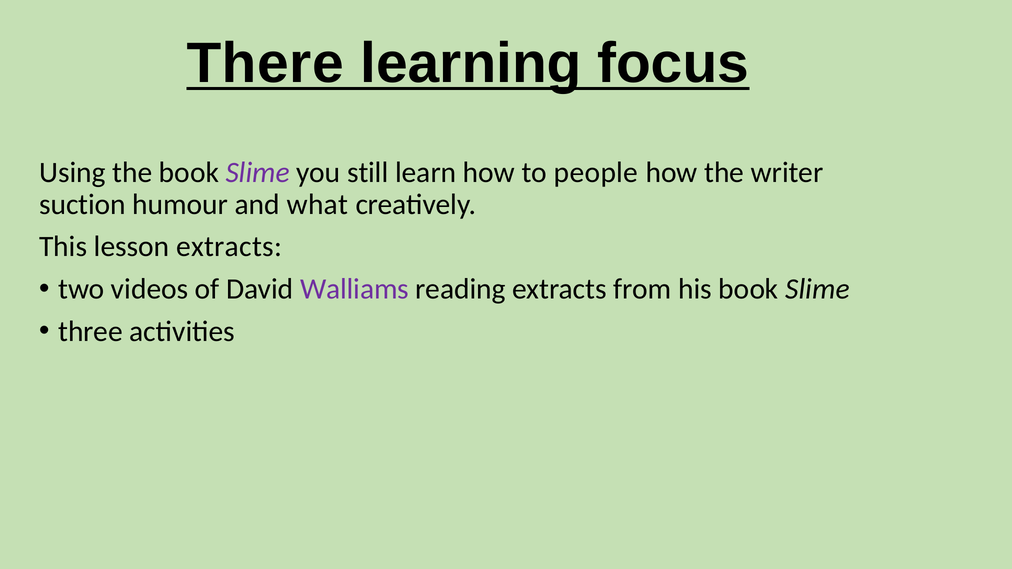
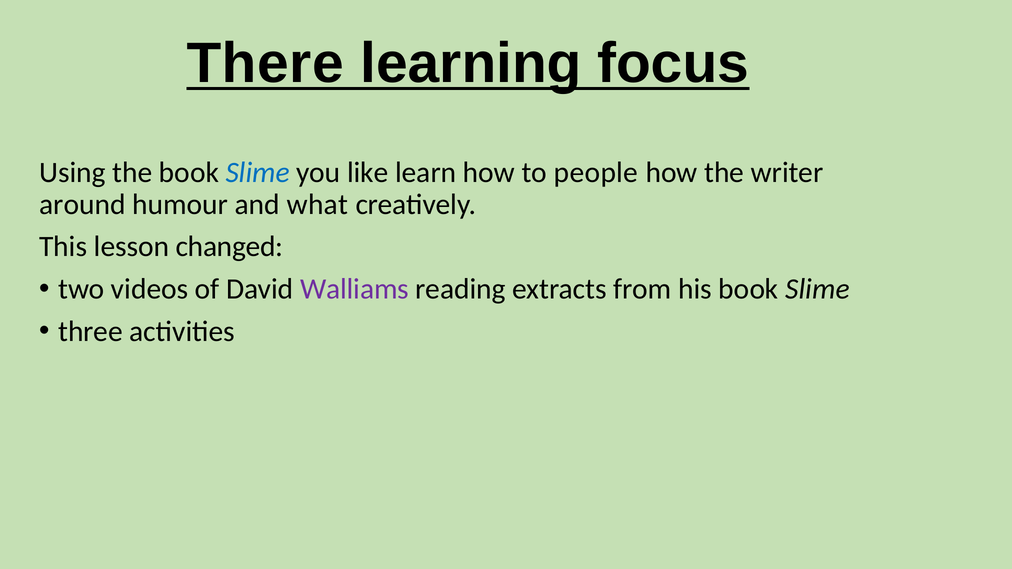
Slime colour: purple -> blue (258, 173)
still: still -> like (368, 173)
suction: suction -> around (82, 204)
lesson extracts: extracts -> changed (229, 247)
